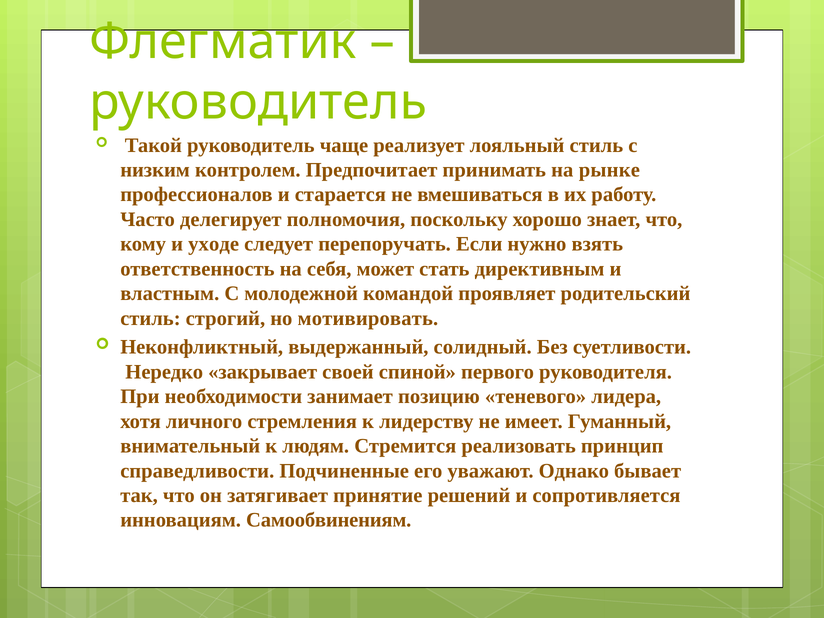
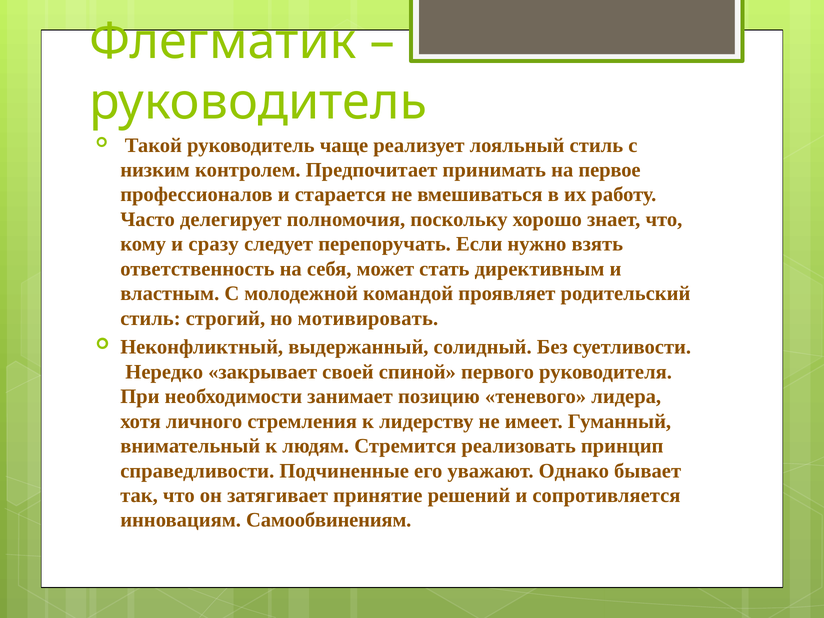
рынке: рынке -> первое (610, 170)
уходе: уходе -> сразу (214, 244)
